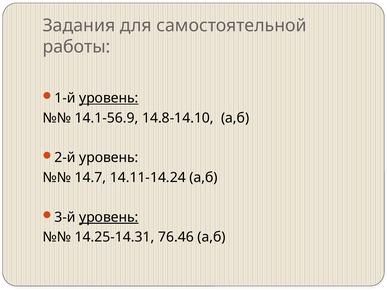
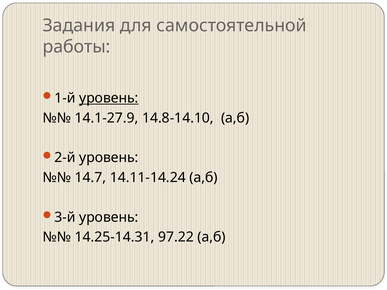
14.1-56.9: 14.1-56.9 -> 14.1-27.9 (107, 118)
уровень underline: present -> none (109, 217)
76.46: 76.46 -> 97.22 (176, 237)
